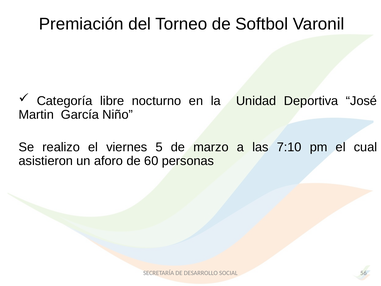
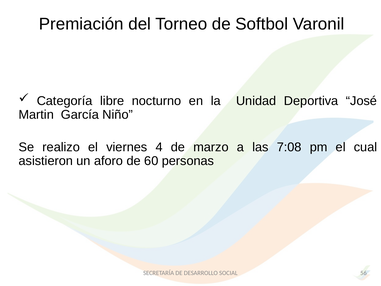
5: 5 -> 4 (159, 147)
7:10: 7:10 -> 7:08 (289, 147)
